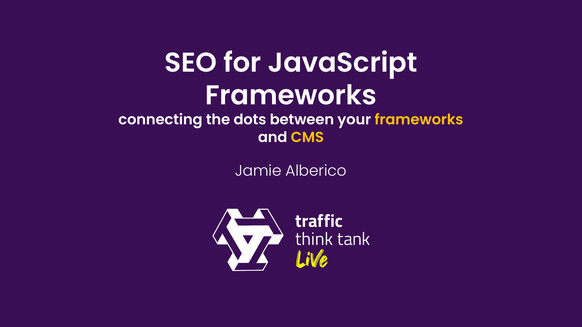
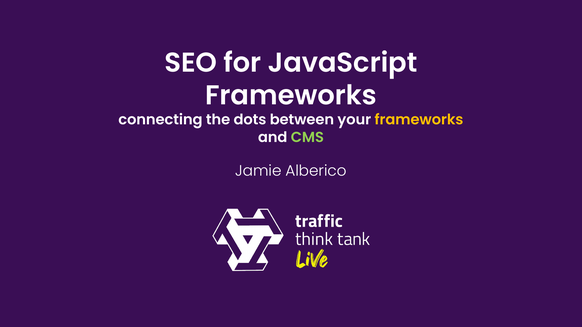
CMS colour: yellow -> light green (307, 137)
